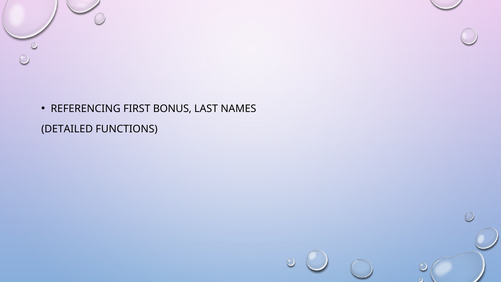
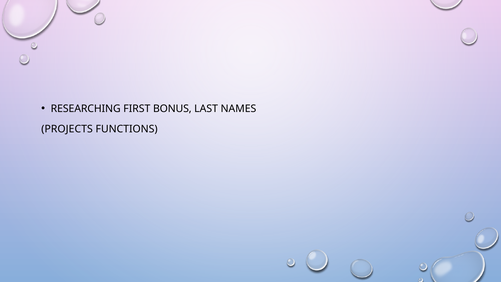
REFERENCING: REFERENCING -> RESEARCHING (86, 109)
DETAILED: DETAILED -> PROJECTS (67, 129)
